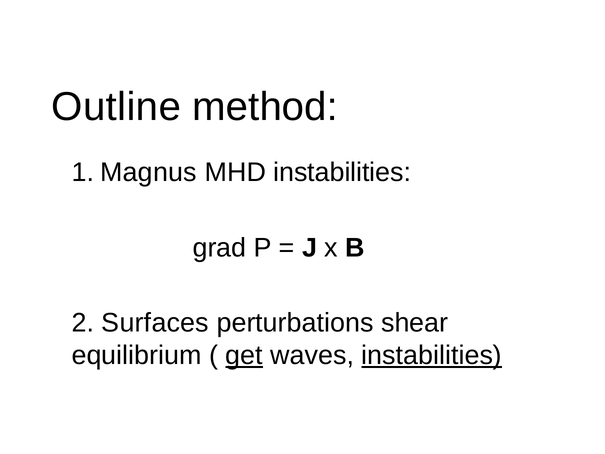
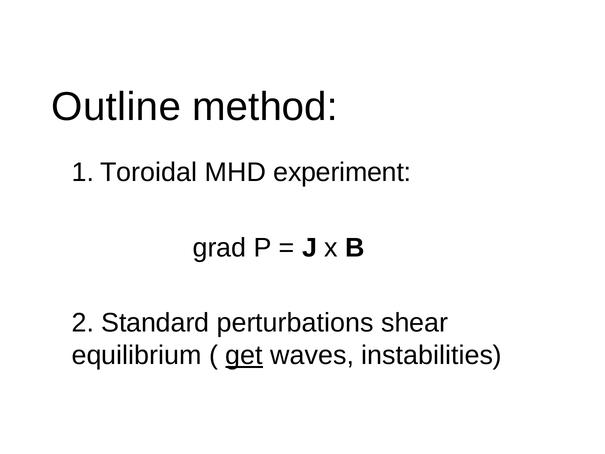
Magnus: Magnus -> Toroidal (149, 172)
MHD instabilities: instabilities -> experiment (342, 172)
Surfaces: Surfaces -> Standard (155, 323)
instabilities underline: present -> none (432, 355)
